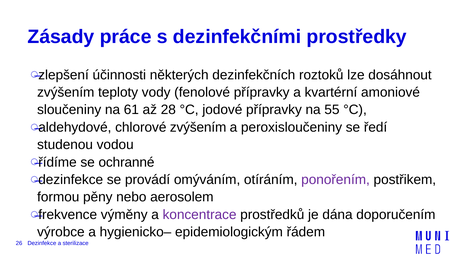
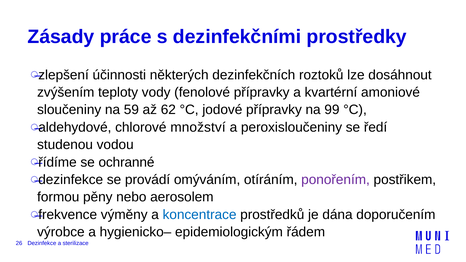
61: 61 -> 59 (131, 110)
28: 28 -> 62 (168, 110)
55: 55 -> 99 (332, 110)
chlorové zvýšením: zvýšením -> množství (198, 127)
koncentrace colour: purple -> blue (200, 215)
